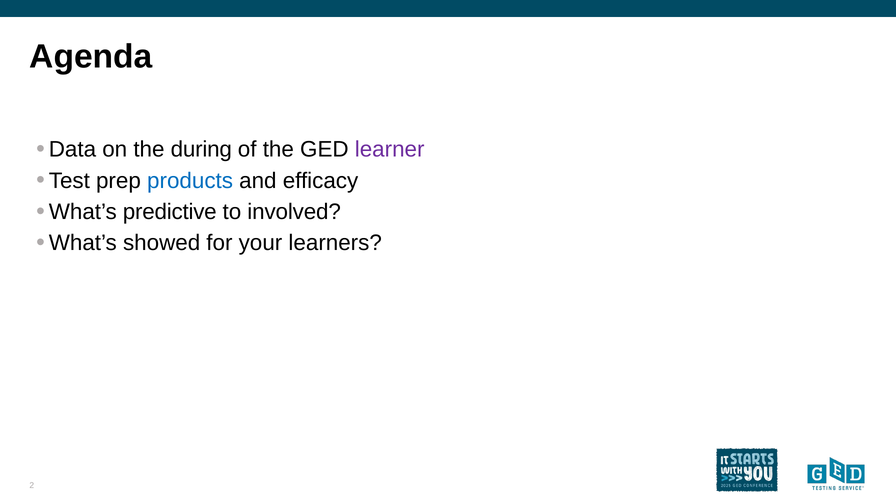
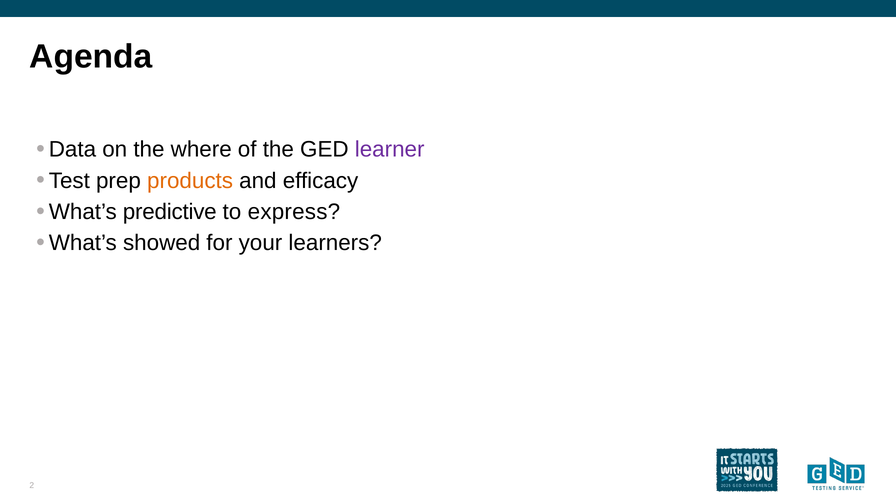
during: during -> where (201, 149)
products colour: blue -> orange (190, 181)
involved: involved -> express (294, 212)
